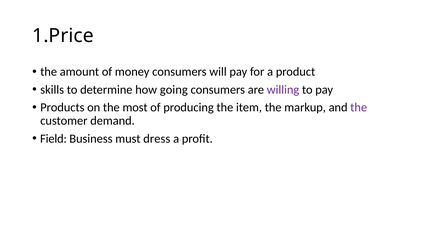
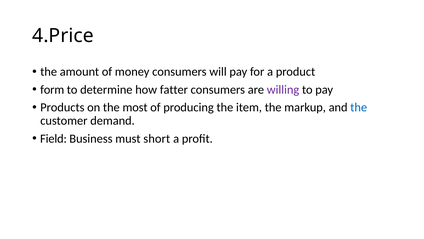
1.Price: 1.Price -> 4.Price (63, 36)
skills: skills -> form (52, 89)
going: going -> fatter (174, 89)
the colour: purple -> blue (359, 107)
dress: dress -> short (157, 138)
